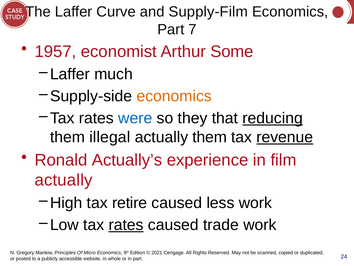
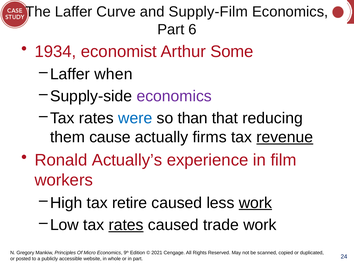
7: 7 -> 6 (193, 29)
1957: 1957 -> 1934 (55, 51)
much: much -> when (113, 74)
economics colour: orange -> purple (174, 96)
they: they -> than (193, 118)
reducing underline: present -> none (273, 118)
illegal: illegal -> cause (110, 137)
actually them: them -> firms (210, 137)
actually: actually -> workers (64, 180)
work underline: none -> present (255, 202)
